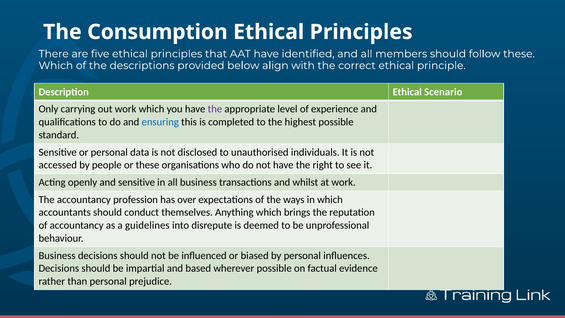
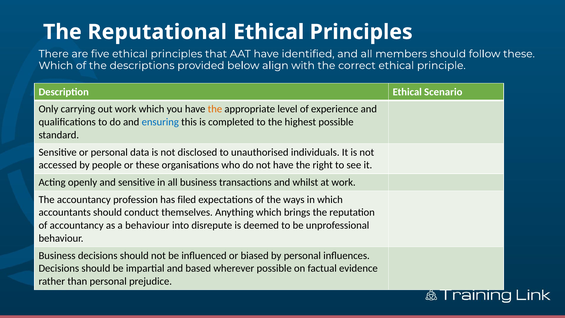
Consumption: Consumption -> Reputational (157, 32)
the colour: purple -> orange (215, 109)
over: over -> filed (187, 199)
a guidelines: guidelines -> behaviour (147, 225)
